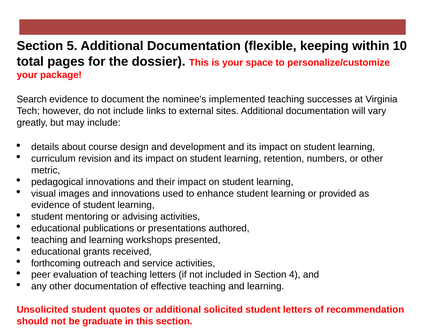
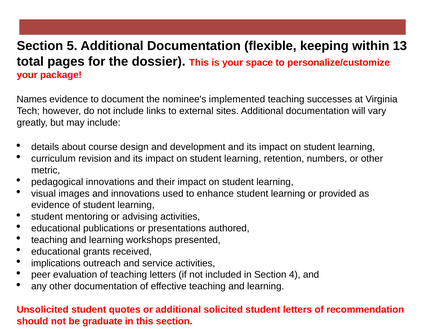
10: 10 -> 13 (400, 46)
Search: Search -> Names (32, 99)
forthcoming: forthcoming -> implications (56, 263)
